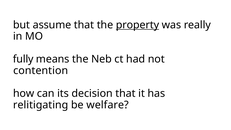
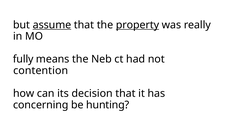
assume underline: none -> present (52, 25)
relitigating: relitigating -> concerning (41, 105)
welfare: welfare -> hunting (108, 105)
